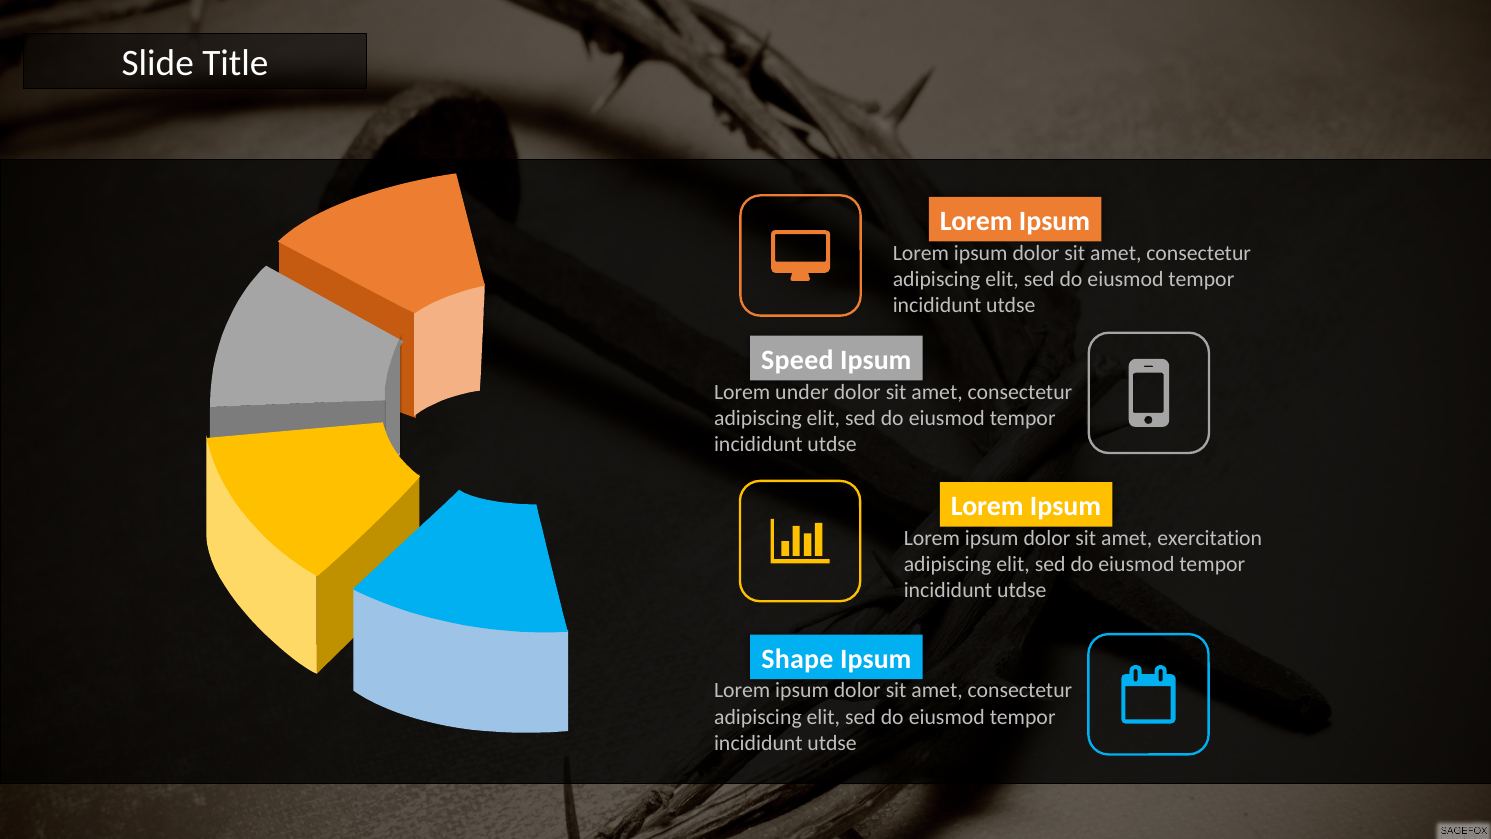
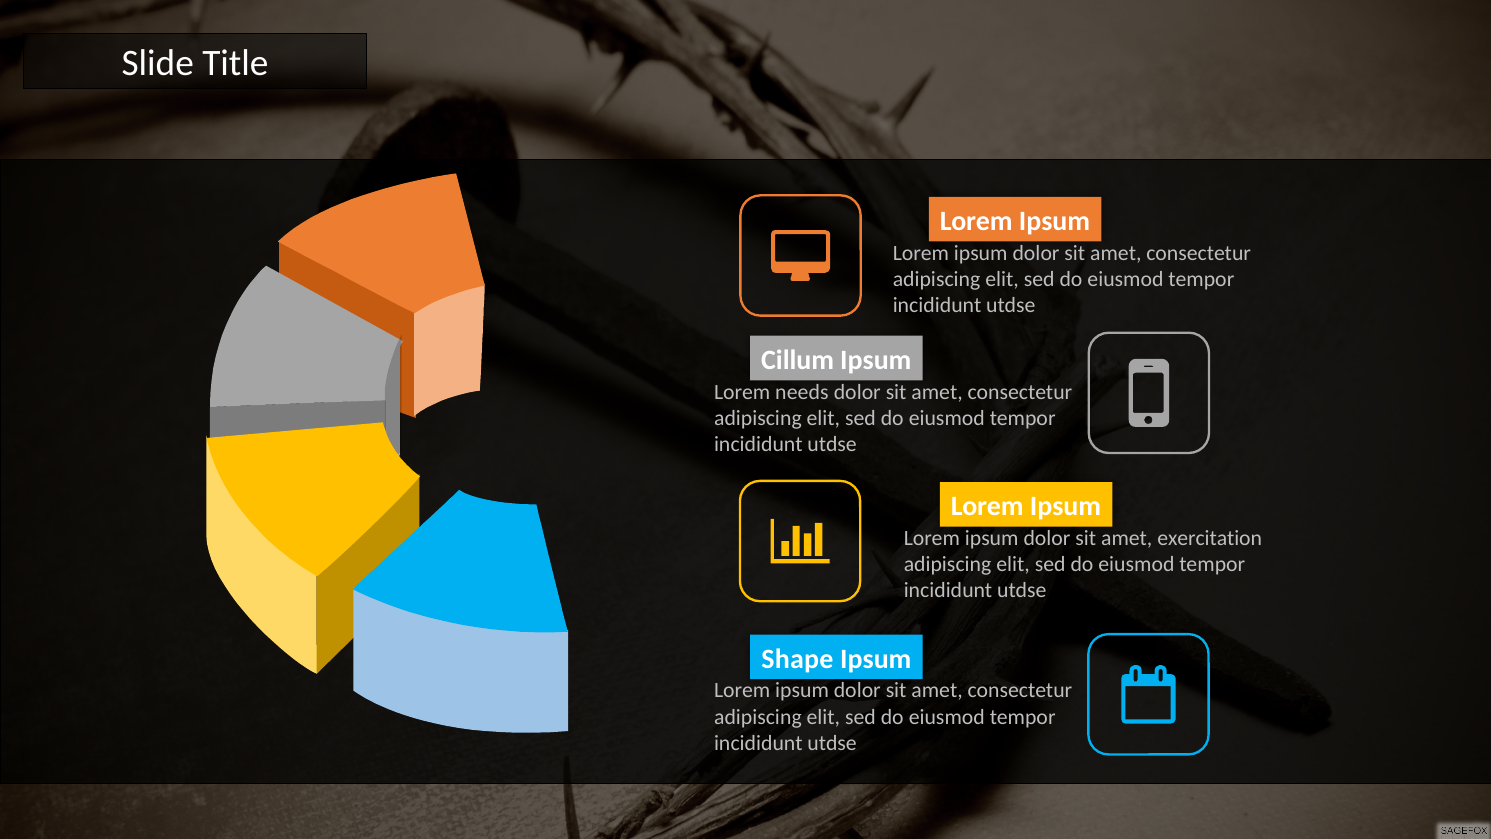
Speed: Speed -> Cillum (798, 360)
under: under -> needs (802, 392)
